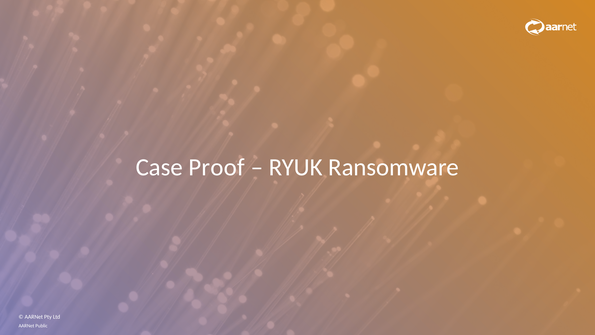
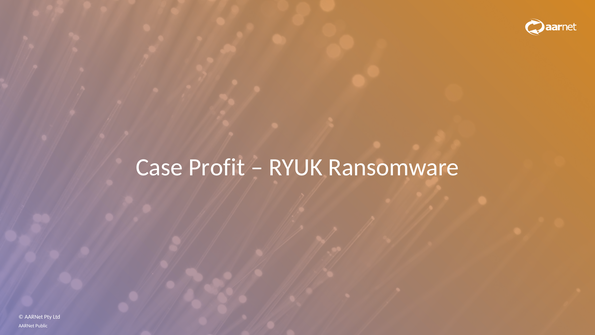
Proof: Proof -> Profit (217, 167)
